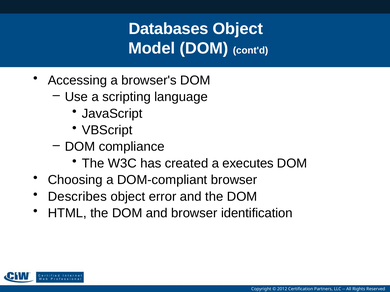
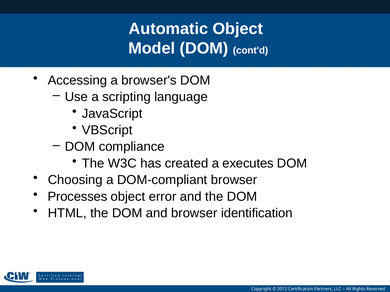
Databases: Databases -> Automatic (168, 29)
Describes: Describes -> Processes (77, 197)
